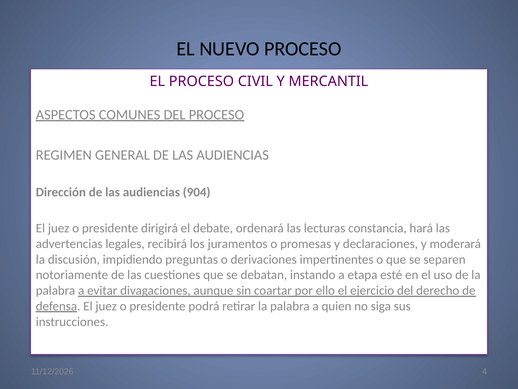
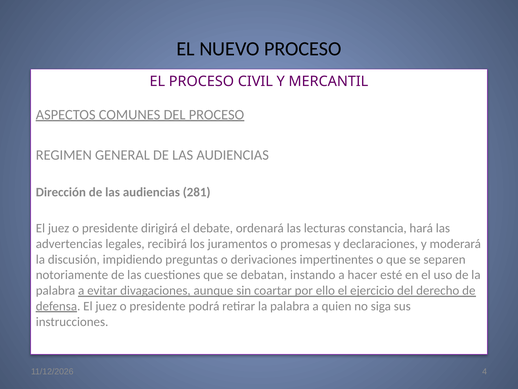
904: 904 -> 281 (197, 192)
etapa: etapa -> hacer (362, 275)
